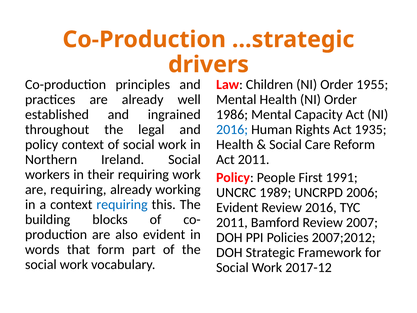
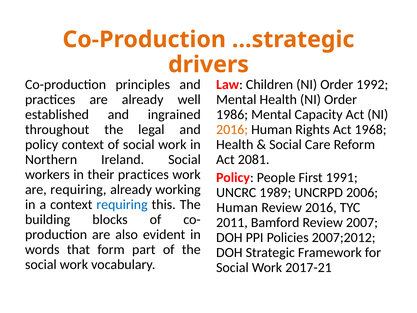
1955: 1955 -> 1992 (372, 84)
2016 colour: blue -> orange (232, 129)
1935: 1935 -> 1968 (371, 129)
Act 2011: 2011 -> 2081 (254, 159)
their requiring: requiring -> practices (143, 174)
Evident: Evident -> Human (237, 207)
2017-12: 2017-12 -> 2017-21 (309, 267)
